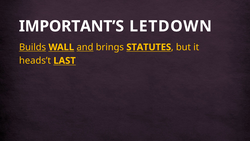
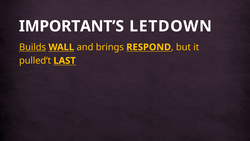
and underline: present -> none (85, 47)
STATUTES: STATUTES -> RESPOND (149, 47)
heads’t: heads’t -> pulled’t (35, 61)
